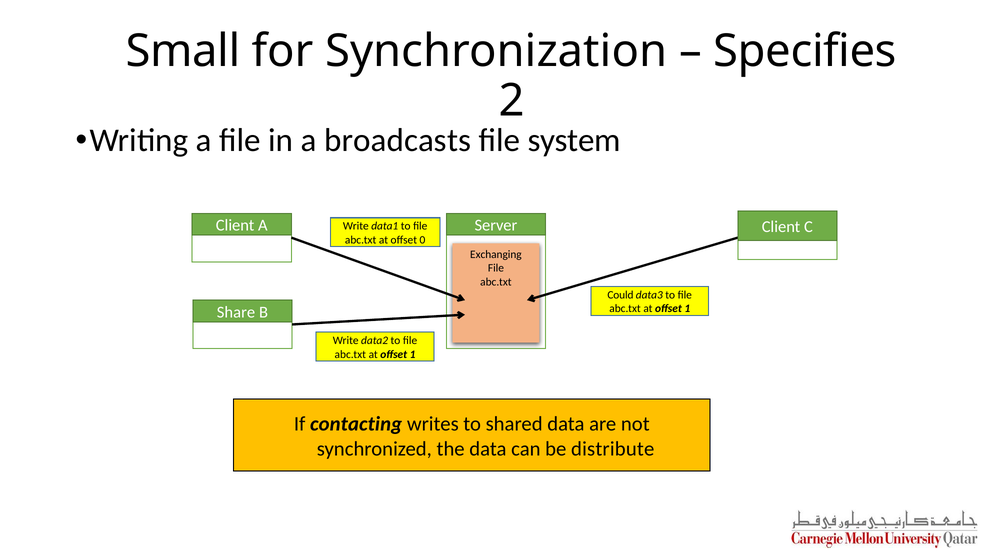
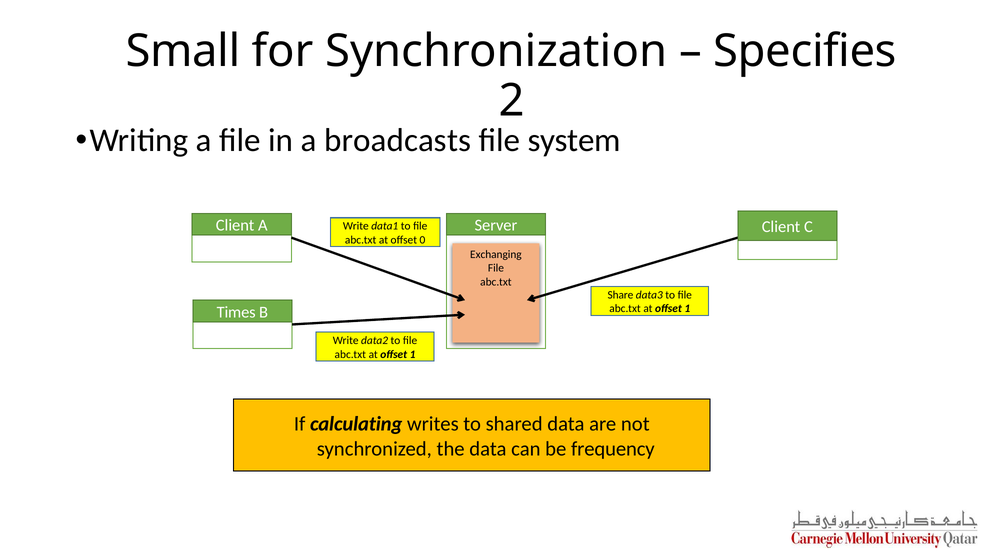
Could: Could -> Share (620, 295)
Share: Share -> Times (236, 312)
contacting: contacting -> calculating (356, 424)
distribute: distribute -> frequency (613, 449)
